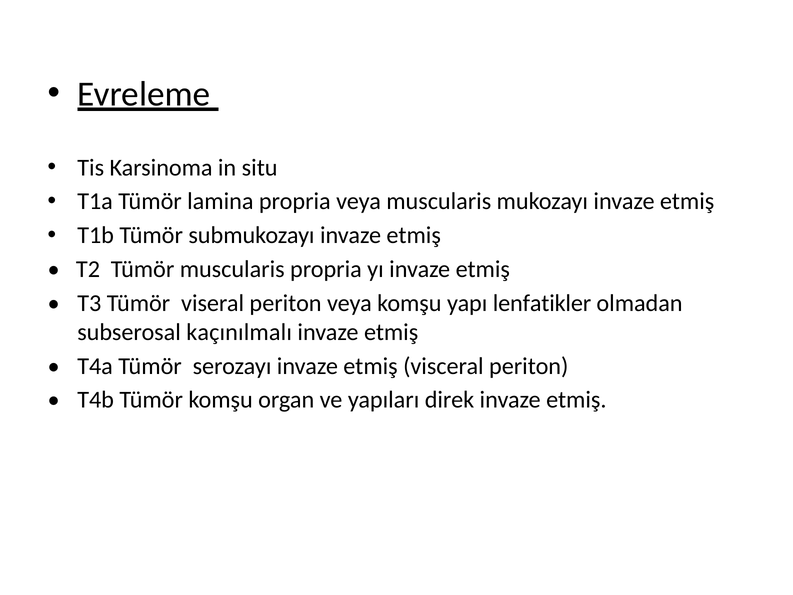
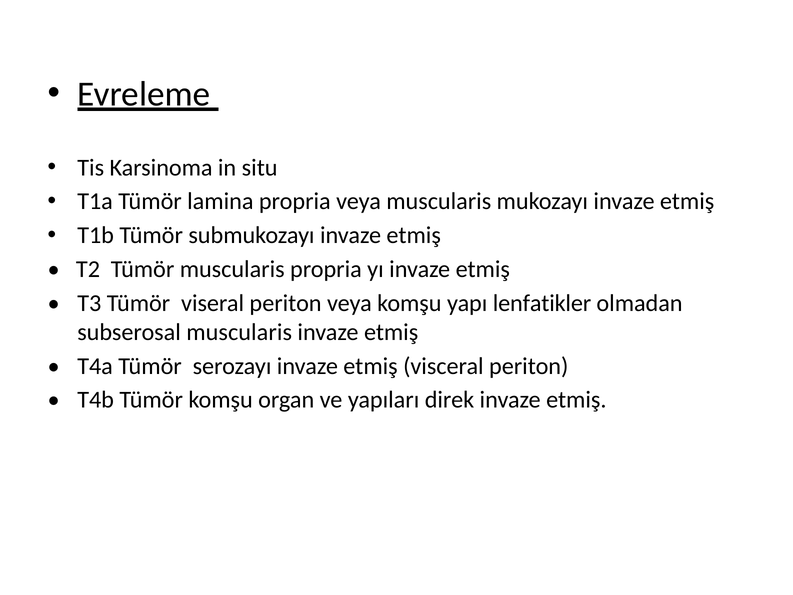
subserosal kaçınılmalı: kaçınılmalı -> muscularis (239, 332)
